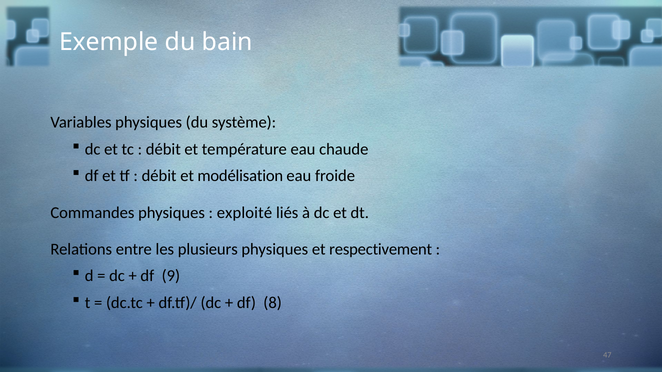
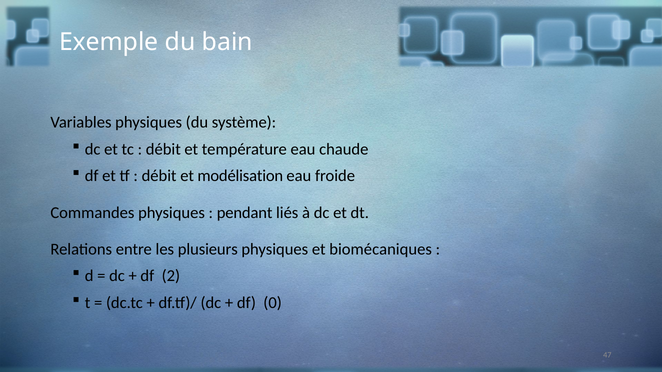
exploité: exploité -> pendant (245, 213)
respectivement: respectivement -> biomécaniques (381, 250)
9: 9 -> 2 (171, 276)
8: 8 -> 0 (273, 303)
